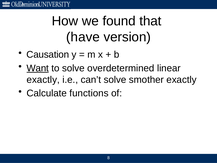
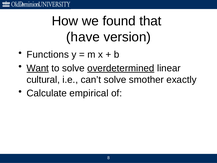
Causation: Causation -> Functions (48, 55)
overdetermined underline: none -> present (121, 68)
exactly: exactly -> cultural (43, 80)
functions: functions -> empirical (89, 93)
